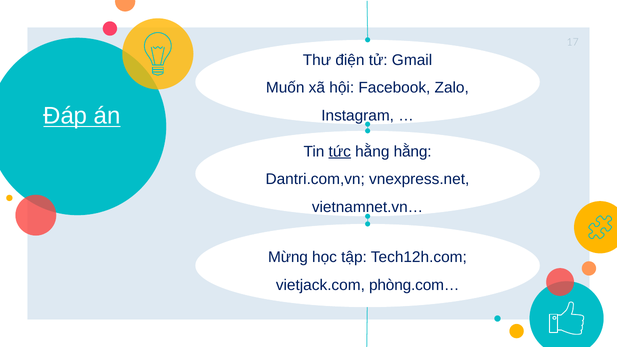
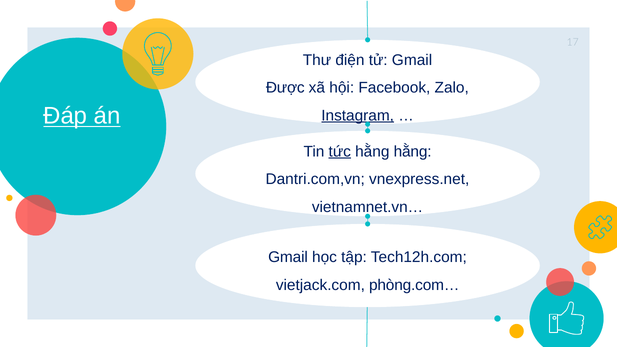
Muốn: Muốn -> Được (285, 88)
Instagram underline: none -> present (358, 115)
Mừng: Mừng -> Gmail (288, 257)
